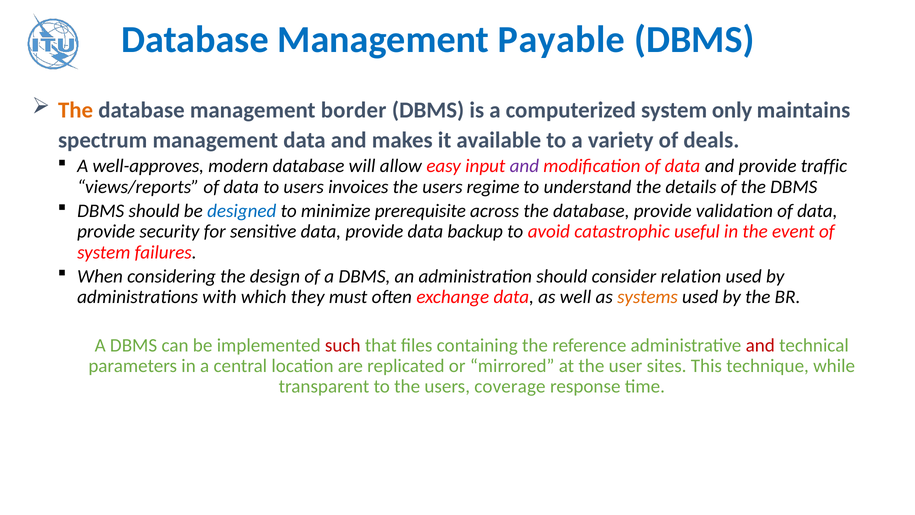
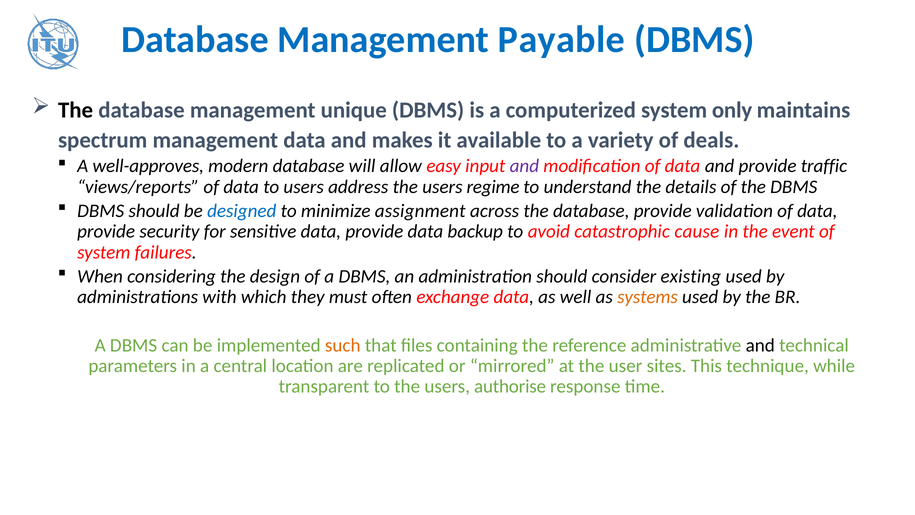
The colour: orange -> black (76, 110)
border: border -> unique (354, 110)
invoices: invoices -> address (358, 187)
prerequisite: prerequisite -> assignment (420, 211)
useful: useful -> cause (697, 231)
relation: relation -> existing (691, 276)
such colour: red -> orange (343, 345)
and colour: red -> black (760, 345)
coverage: coverage -> authorise (510, 386)
